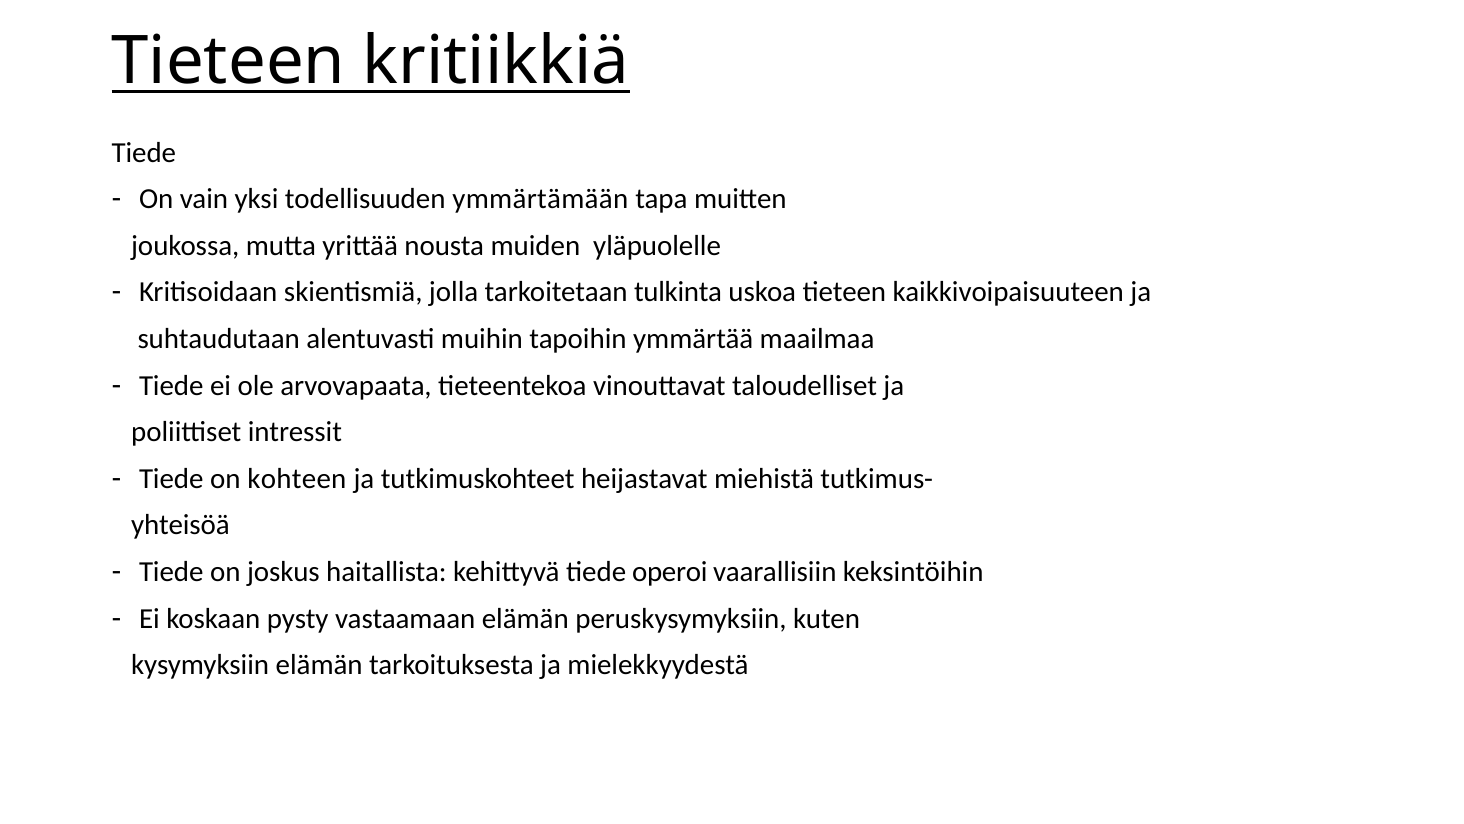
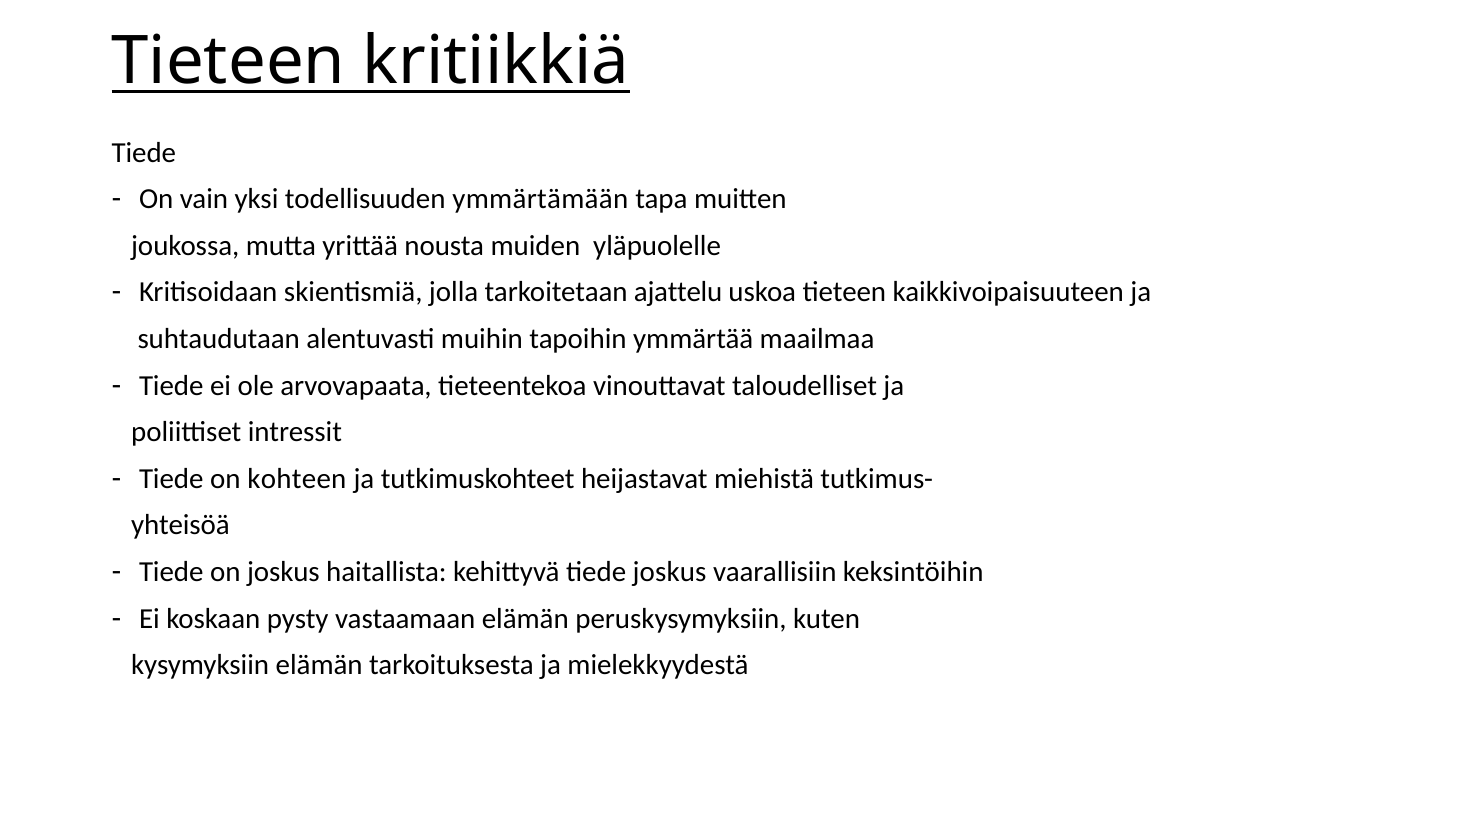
tulkinta: tulkinta -> ajattelu (678, 292)
tiede operoi: operoi -> joskus (670, 572)
